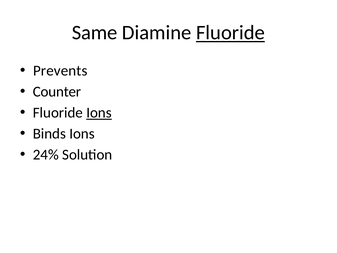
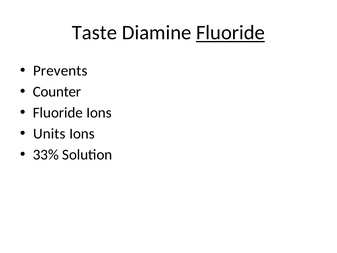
Same: Same -> Taste (95, 33)
Ions underline: present -> none (99, 113)
Binds: Binds -> Units (49, 134)
24%: 24% -> 33% (46, 155)
